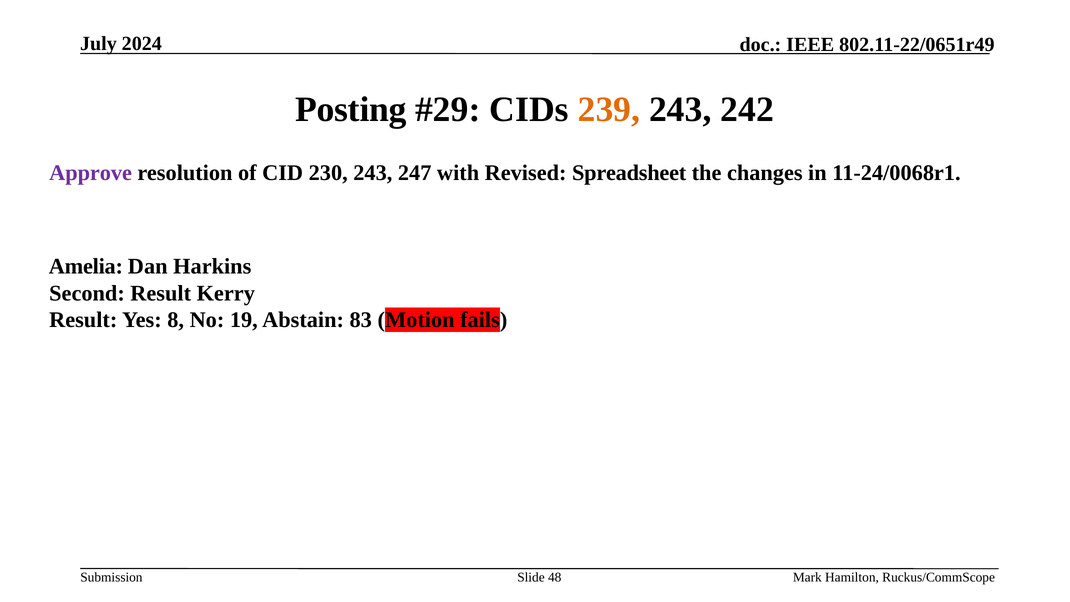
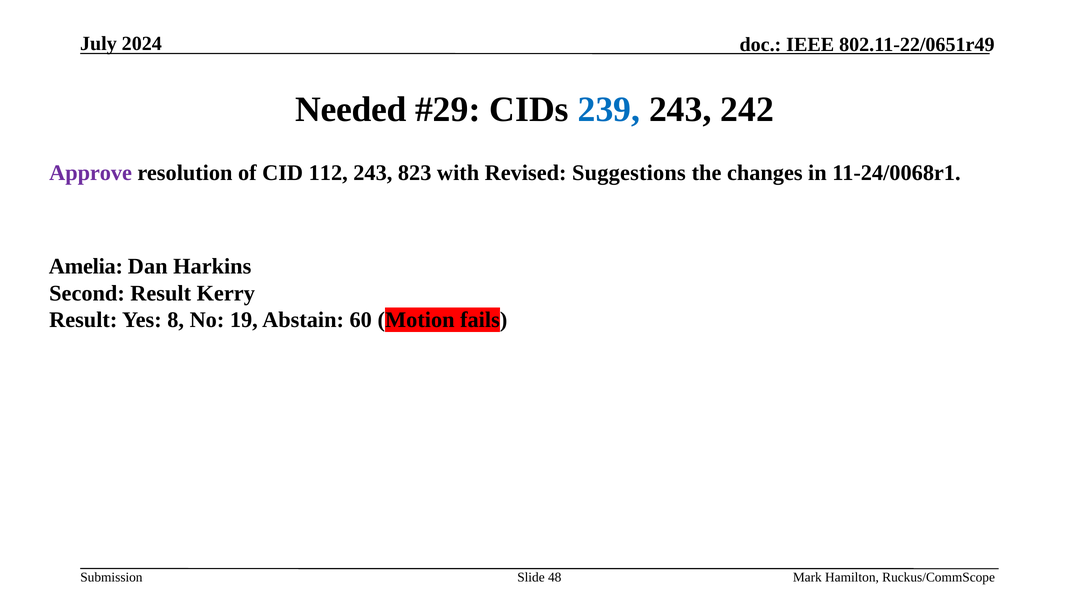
Posting: Posting -> Needed (351, 109)
239 colour: orange -> blue (609, 109)
230: 230 -> 112 (328, 173)
247: 247 -> 823 (415, 173)
Spreadsheet: Spreadsheet -> Suggestions (629, 173)
83: 83 -> 60 (361, 320)
